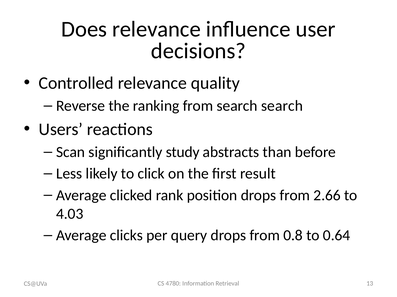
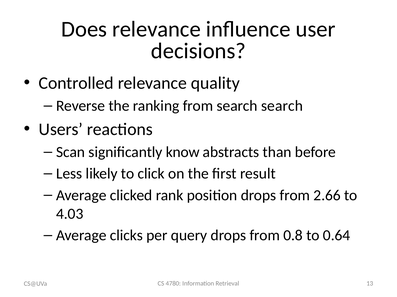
study: study -> know (183, 152)
